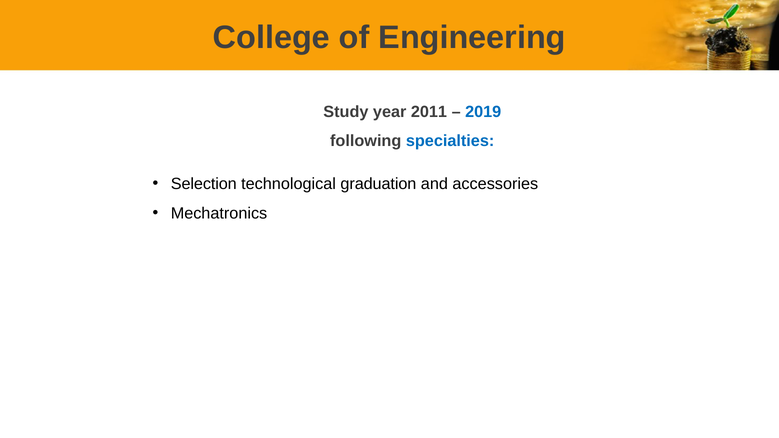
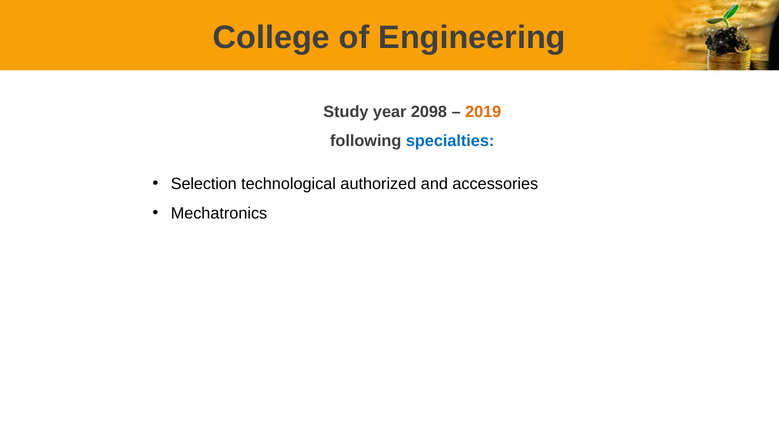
2011: 2011 -> 2098 (429, 112)
2019 colour: blue -> orange (483, 112)
graduation: graduation -> authorized (378, 184)
